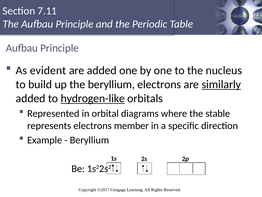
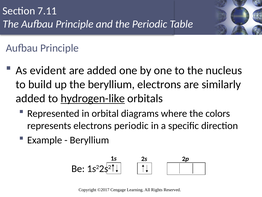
similarly underline: present -> none (221, 84)
stable: stable -> colors (218, 113)
electrons member: member -> periodic (131, 125)
